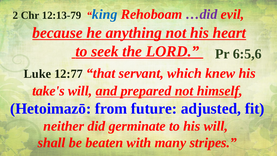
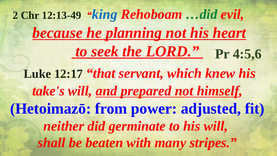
12:13-79: 12:13-79 -> 12:13-49 (62, 15)
…did colour: purple -> green (202, 14)
anything: anything -> planning (134, 33)
6:5,6: 6:5,6 -> 4:5,6 (247, 54)
12:77: 12:77 -> 12:17 (69, 74)
future: future -> power (154, 109)
